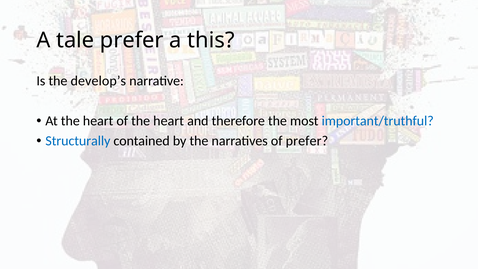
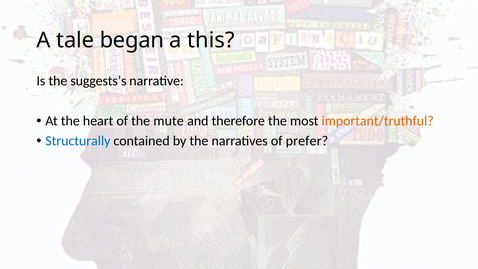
tale prefer: prefer -> began (132, 40)
develop’s: develop’s -> suggests’s (98, 81)
of the heart: heart -> mute (169, 121)
important/truthful colour: blue -> orange (378, 121)
